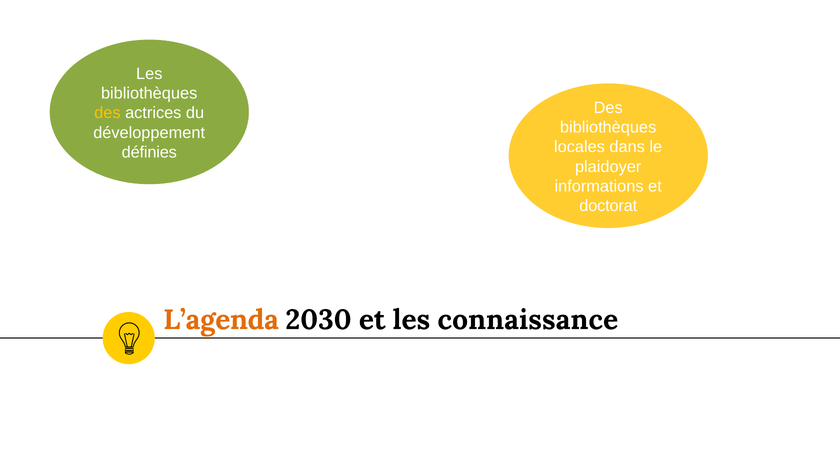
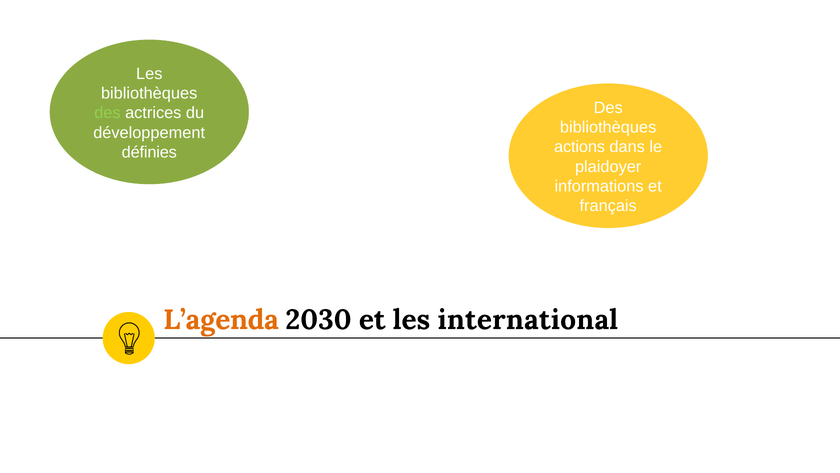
des colour: yellow -> light green (107, 113)
locales: locales -> actions (580, 147)
doctorat: doctorat -> français (608, 206)
connaissance: connaissance -> international (528, 320)
